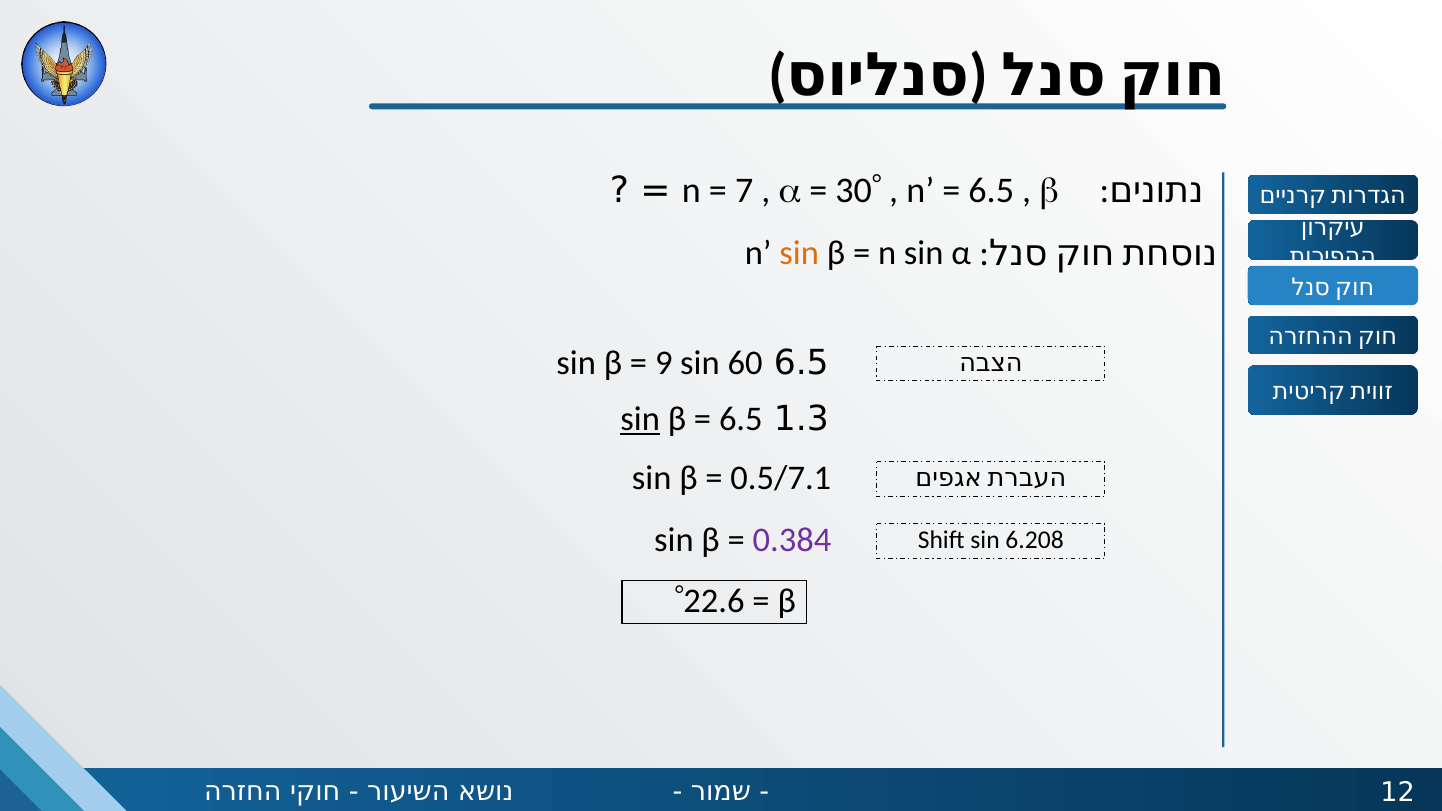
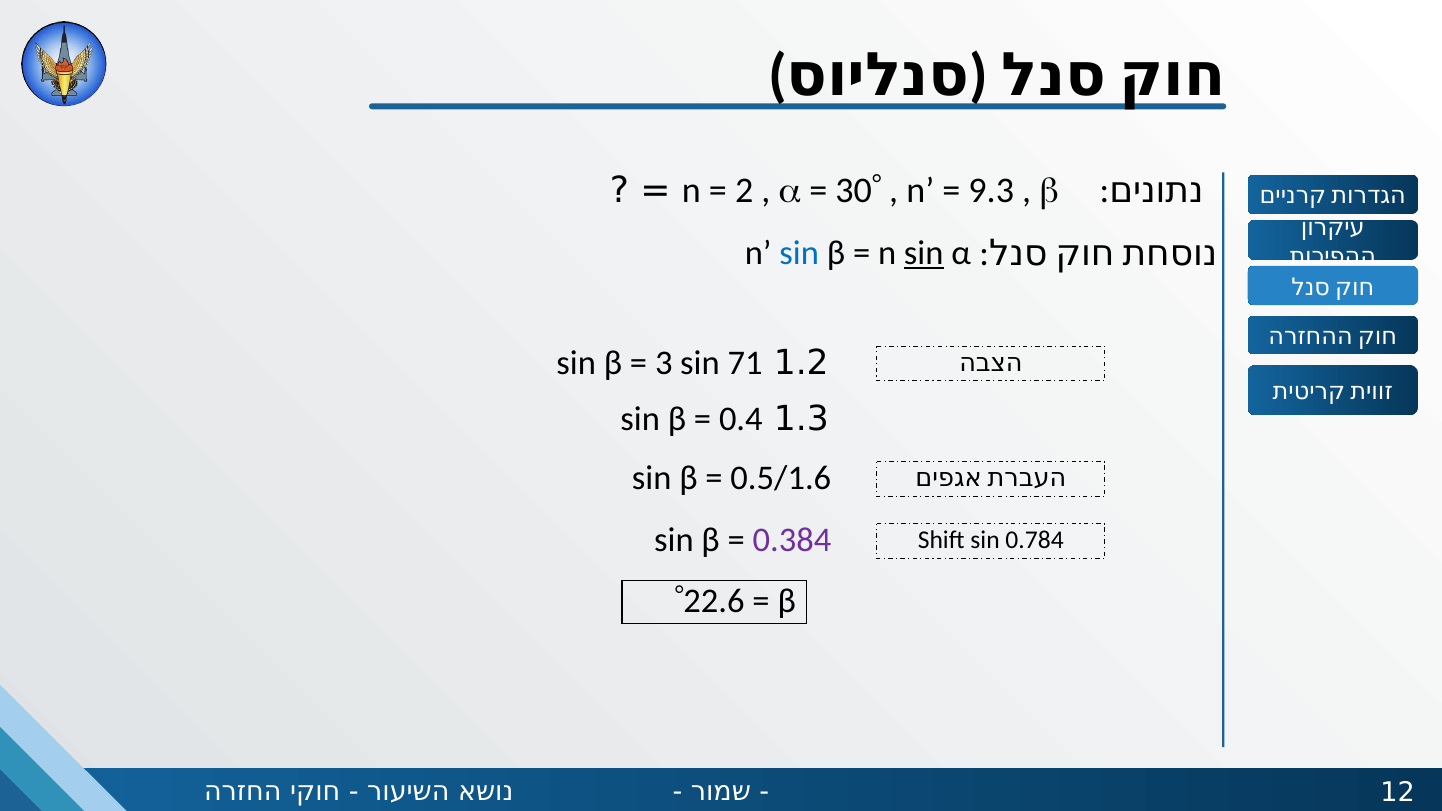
7: 7 -> 2 (744, 190)
6.5: 6.5 -> 9.3 (991, 190)
sin colour: orange -> blue (799, 253)
sin underline: none -> present (924, 253)
6.5: 6.5 -> 1.2 (801, 363)
9: 9 -> 3 (664, 363)
60: 60 -> 71 (745, 363)
sin underline: present -> none (640, 419)
6.5: 6.5 -> 0.4 (741, 419)
0.5/7.1: 0.5/7.1 -> 0.5/1.6 (781, 479)
6.208: 6.208 -> 0.784 (1035, 540)
